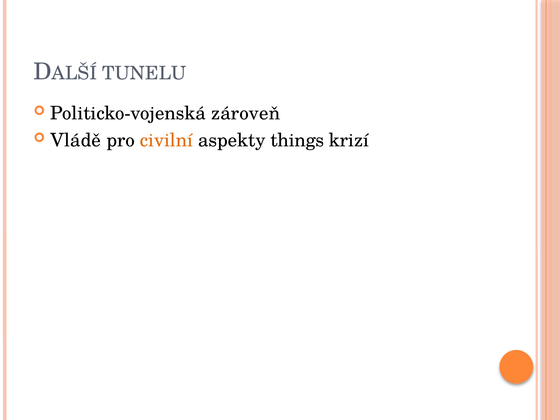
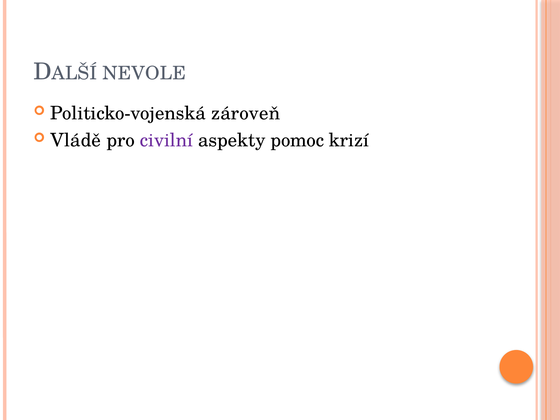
TUNELU: TUNELU -> NEVOLE (144, 73)
civilní colour: orange -> purple (166, 140)
things: things -> pomoc (297, 140)
